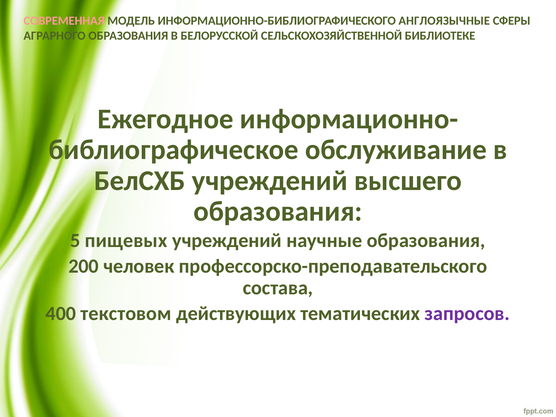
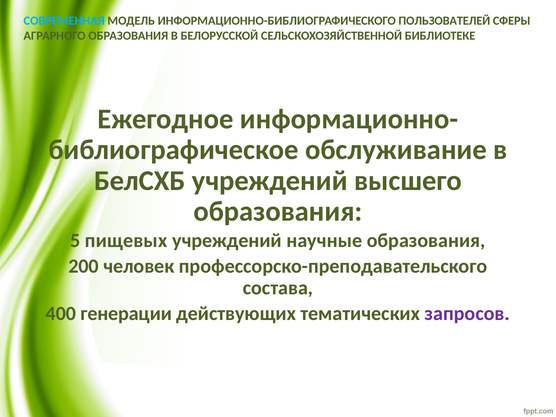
СОВРЕМЕННАЯ colour: pink -> light blue (64, 21)
АНГЛОЯЗЫЧНЫЕ: АНГЛОЯЗЫЧНЫЕ -> ПОЛЬЗОВАТЕЛЕЙ (444, 21)
текстовом: текстовом -> генерации (126, 313)
